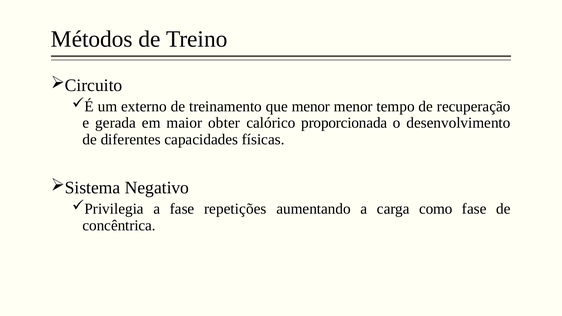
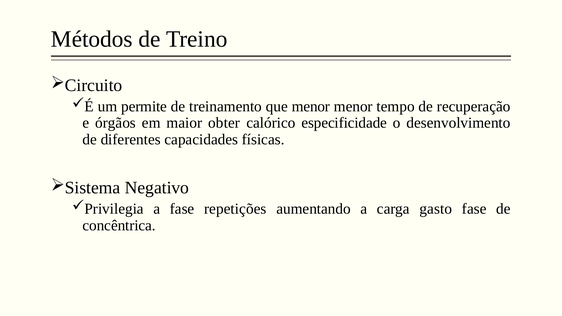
externo: externo -> permite (144, 107)
gerada: gerada -> órgãos (116, 123)
proporcionada: proporcionada -> especificidade (344, 123)
como: como -> gasto (436, 209)
